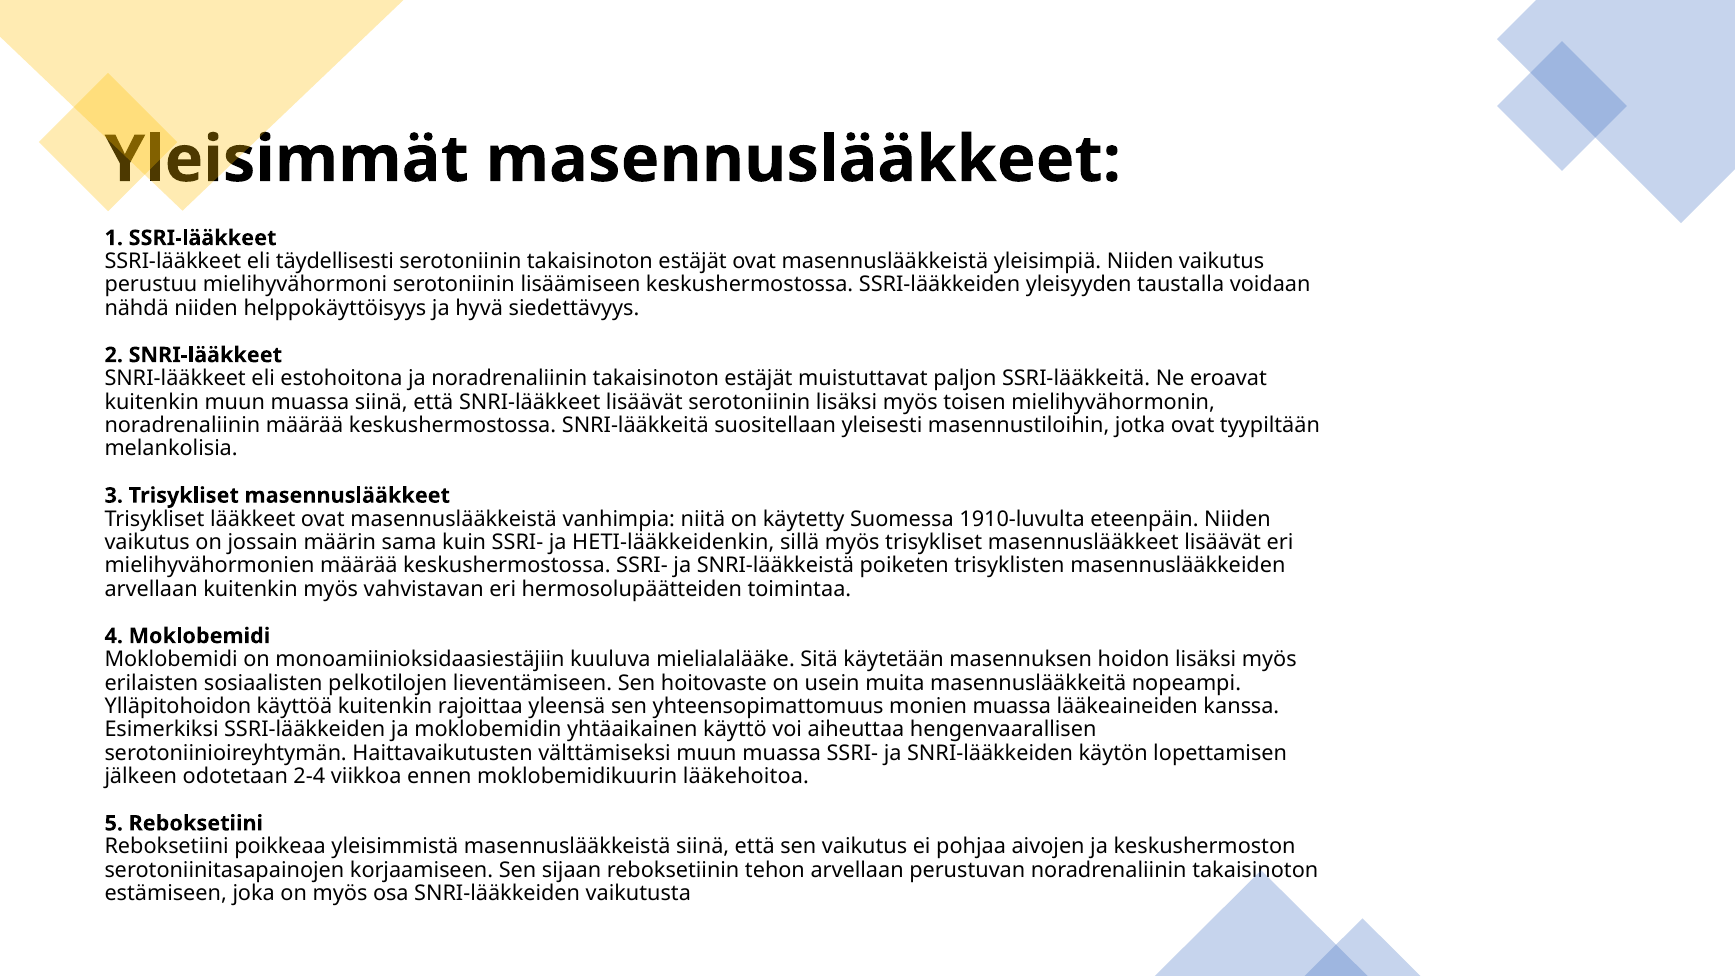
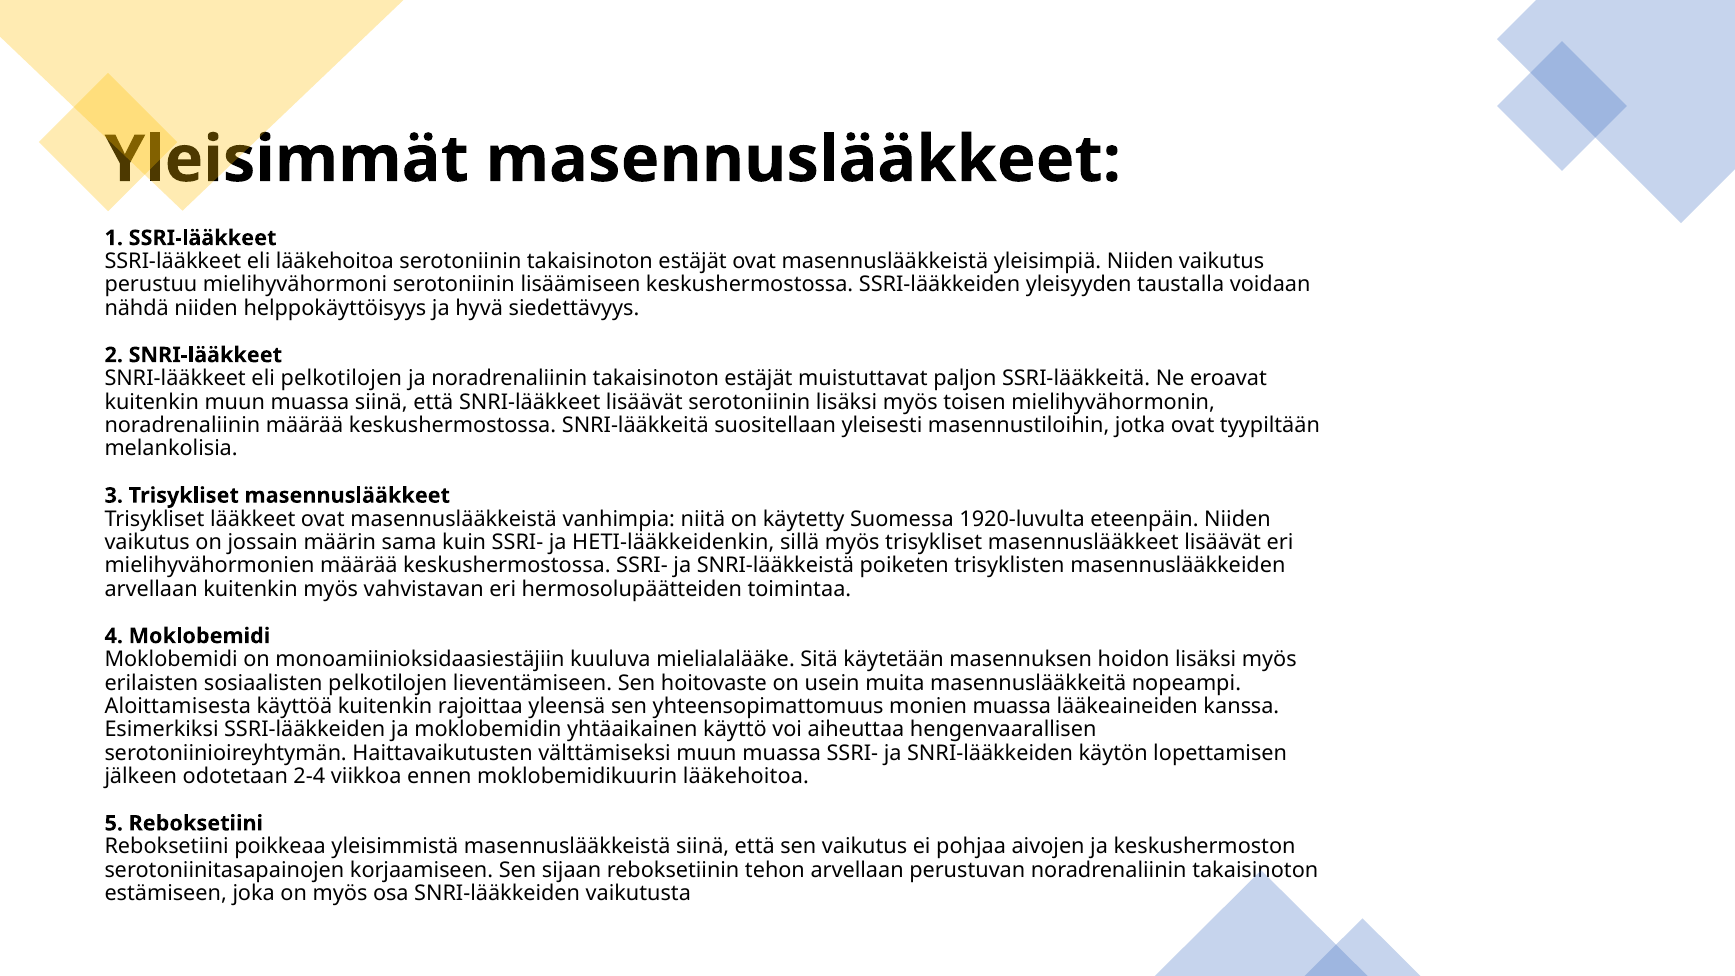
eli täydellisesti: täydellisesti -> lääkehoitoa (335, 261)
eli estohoitona: estohoitona -> pelkotilojen (341, 378)
1910-luvulta: 1910-luvulta -> 1920-luvulta (1022, 519)
Ylläpitohoidon: Ylläpitohoidon -> Aloittamisesta (178, 706)
